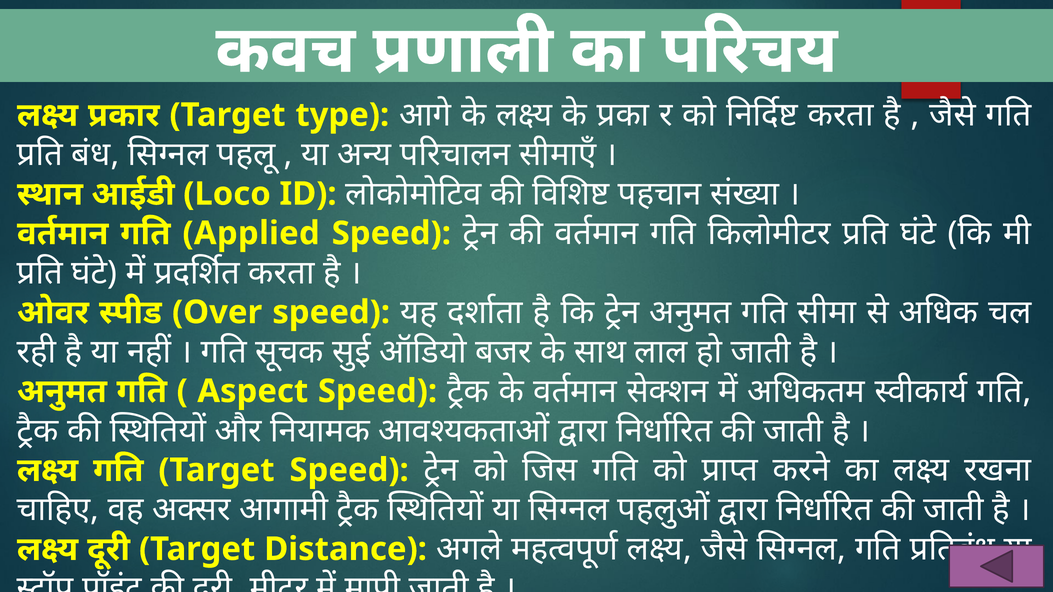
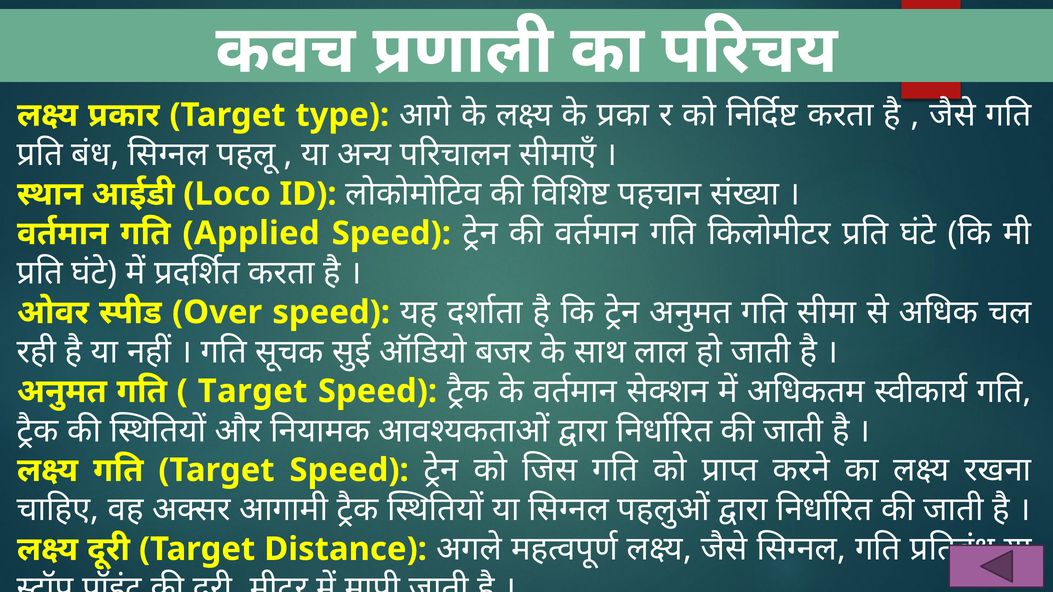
Aspect: Aspect -> Target (253, 391)
